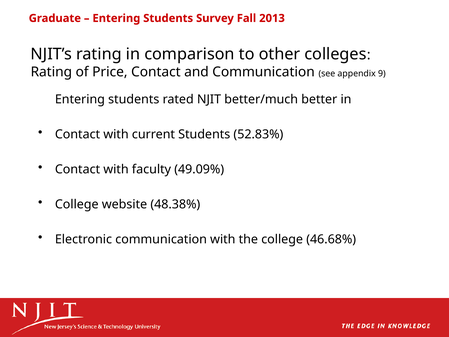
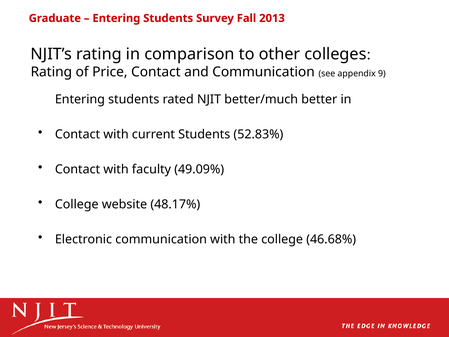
48.38%: 48.38% -> 48.17% (175, 204)
